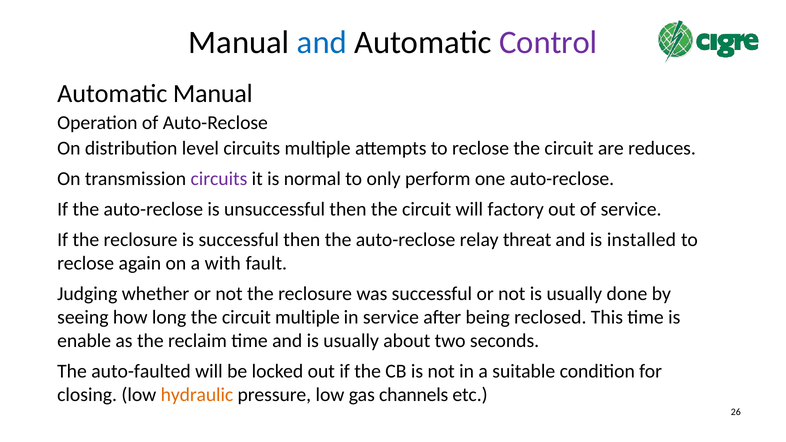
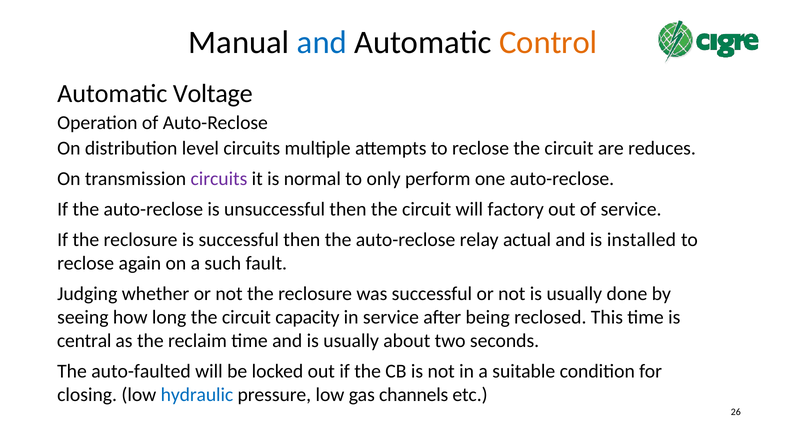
Control colour: purple -> orange (548, 43)
Automatic Manual: Manual -> Voltage (213, 94)
threat: threat -> actual (527, 240)
with: with -> such (223, 263)
circuit multiple: multiple -> capacity (307, 317)
enable: enable -> central (84, 341)
hydraulic colour: orange -> blue (197, 395)
